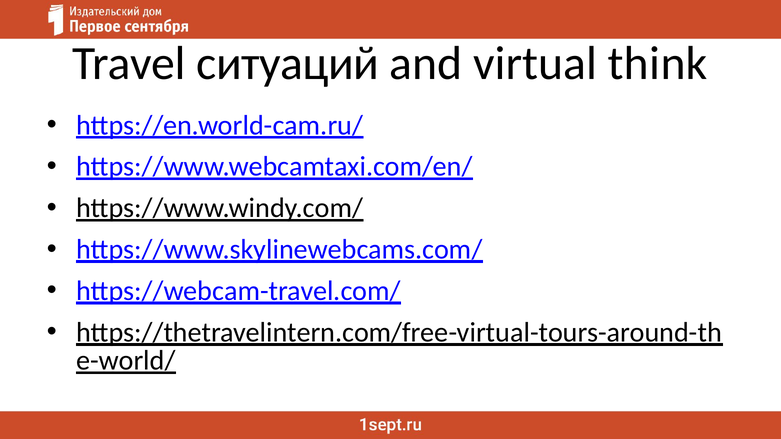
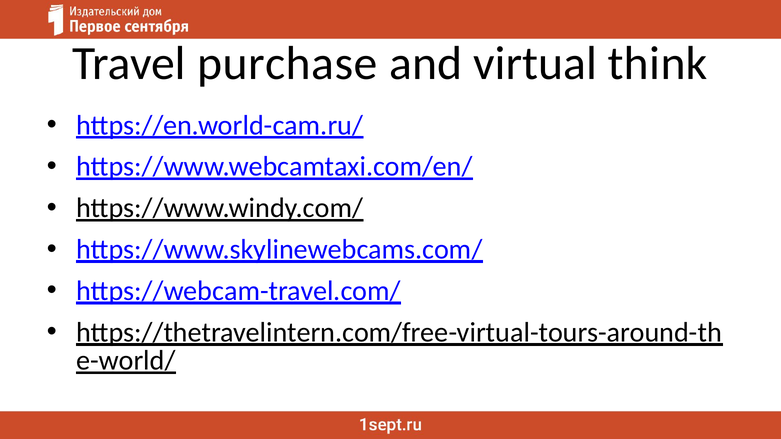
ситуаций: ситуаций -> purchase (287, 63)
